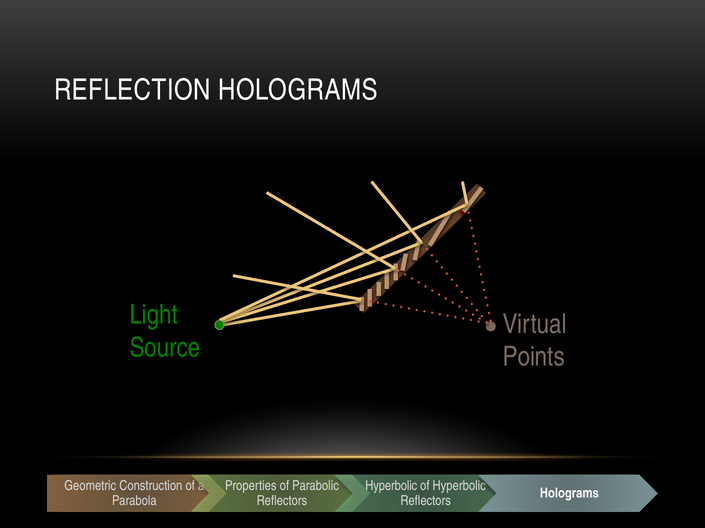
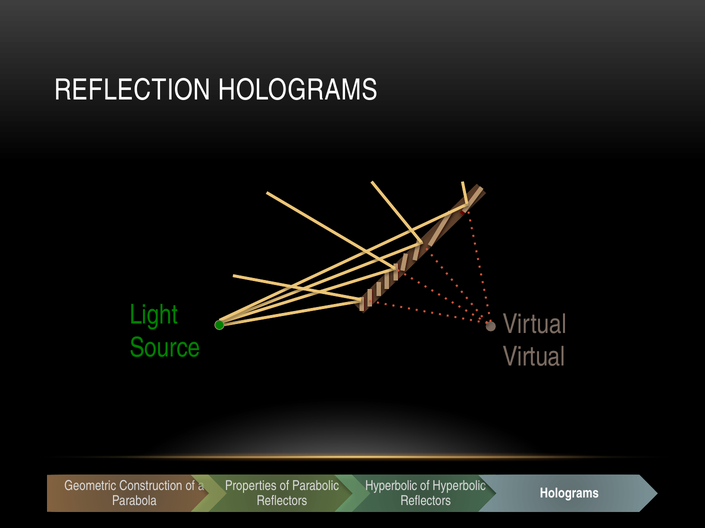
Points: Points -> Virtual (534, 357)
